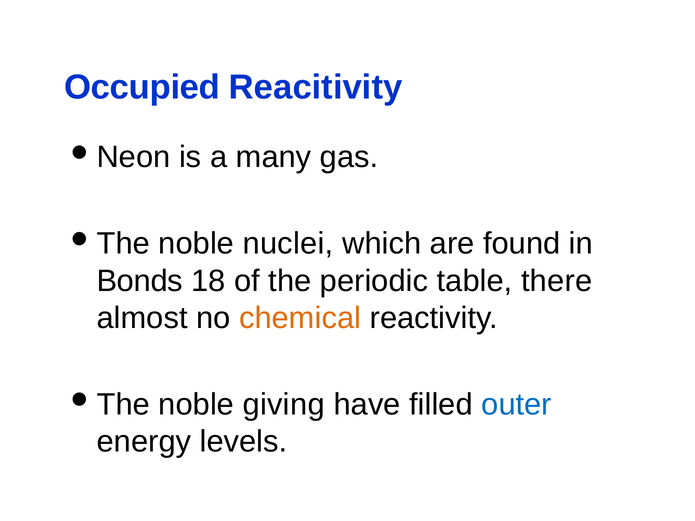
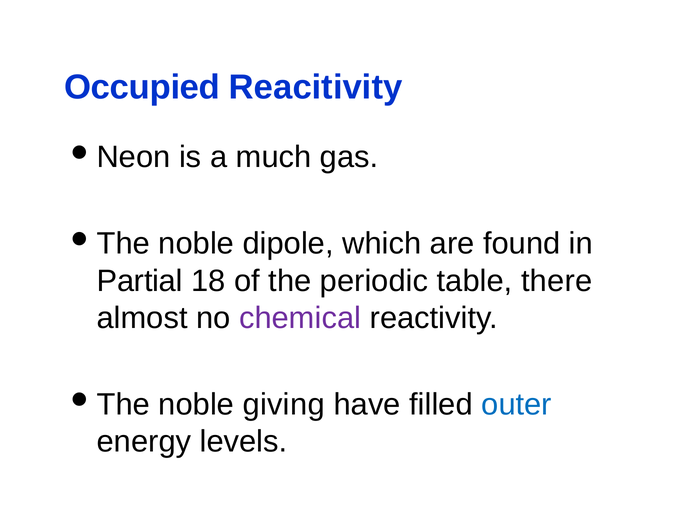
many: many -> much (274, 157)
nuclei: nuclei -> dipole (288, 244)
Bonds: Bonds -> Partial (140, 281)
chemical colour: orange -> purple (300, 318)
